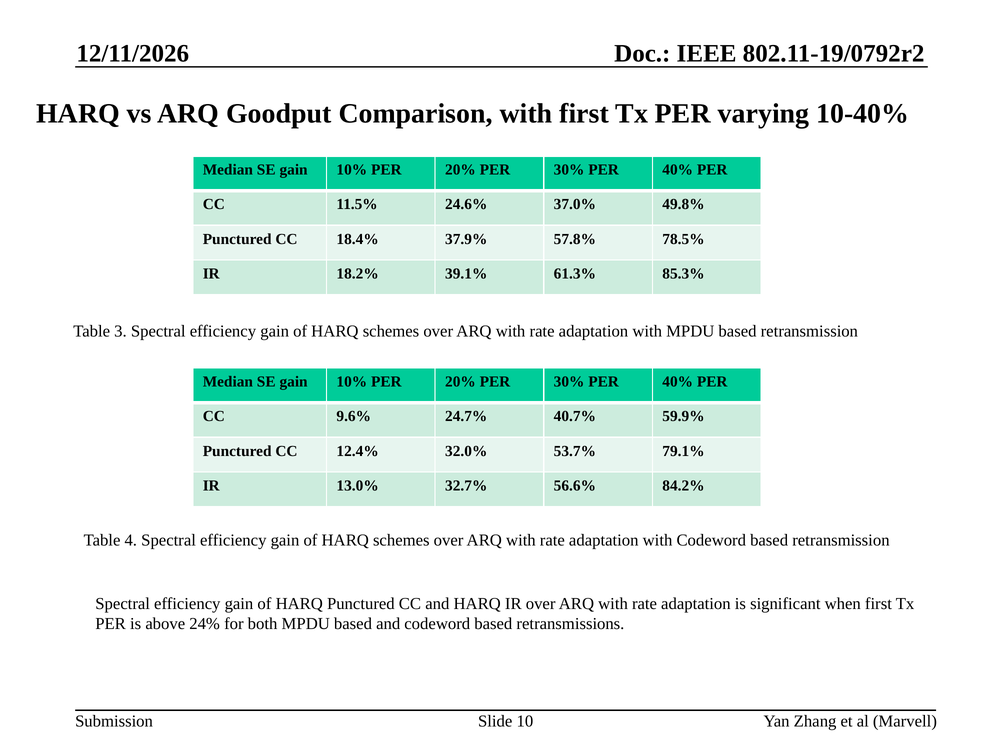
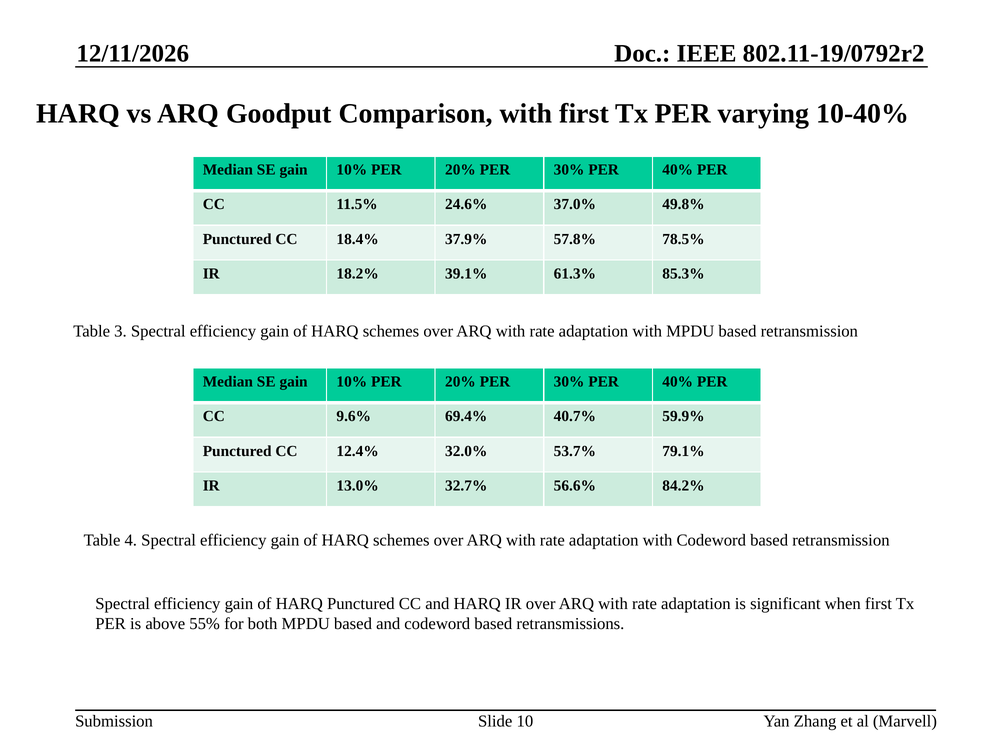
24.7%: 24.7% -> 69.4% (466, 417)
24%: 24% -> 55% (205, 624)
